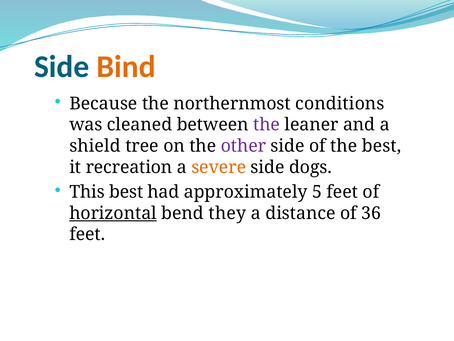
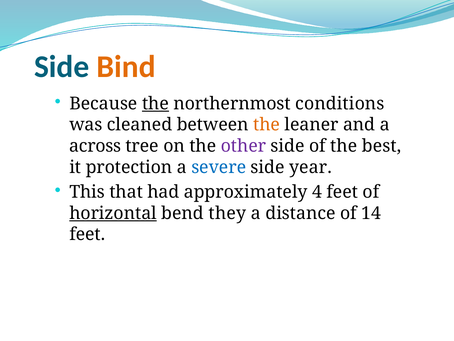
the underline: none -> present (155, 103)
the colour: purple -> orange (267, 125)
shield: shield -> across (95, 146)
recreation: recreation -> protection (129, 167)
severe colour: orange -> blue (219, 167)
dogs: dogs -> year (310, 167)
This best: best -> that (126, 192)
5: 5 -> 4 (317, 192)
36: 36 -> 14 (371, 213)
